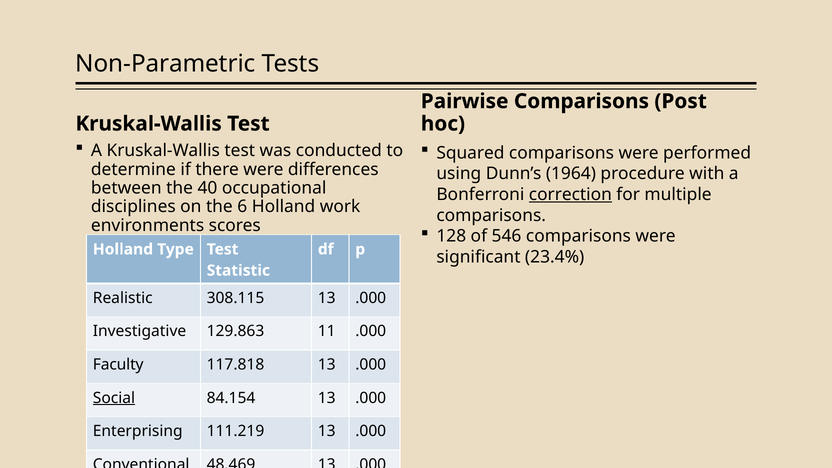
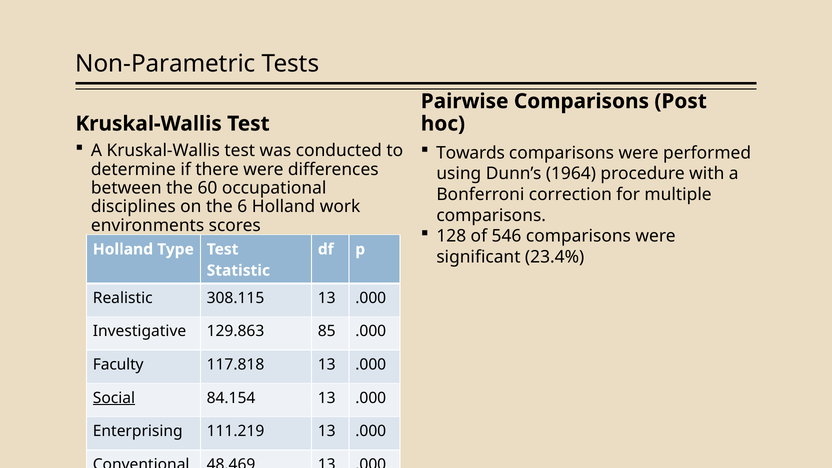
Squared: Squared -> Towards (471, 153)
40: 40 -> 60 (207, 188)
correction underline: present -> none (570, 195)
11: 11 -> 85 (327, 331)
